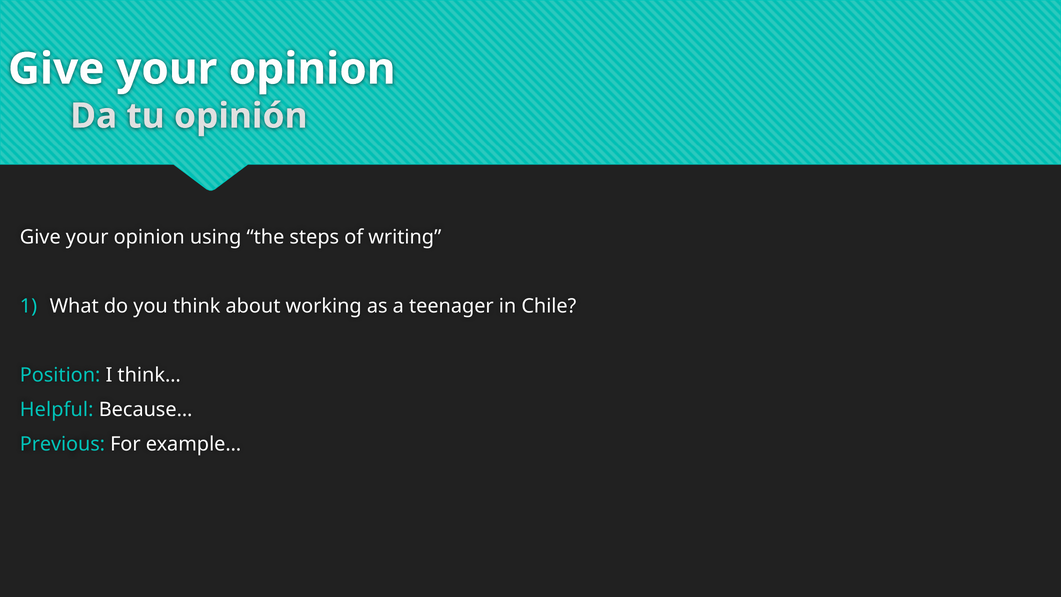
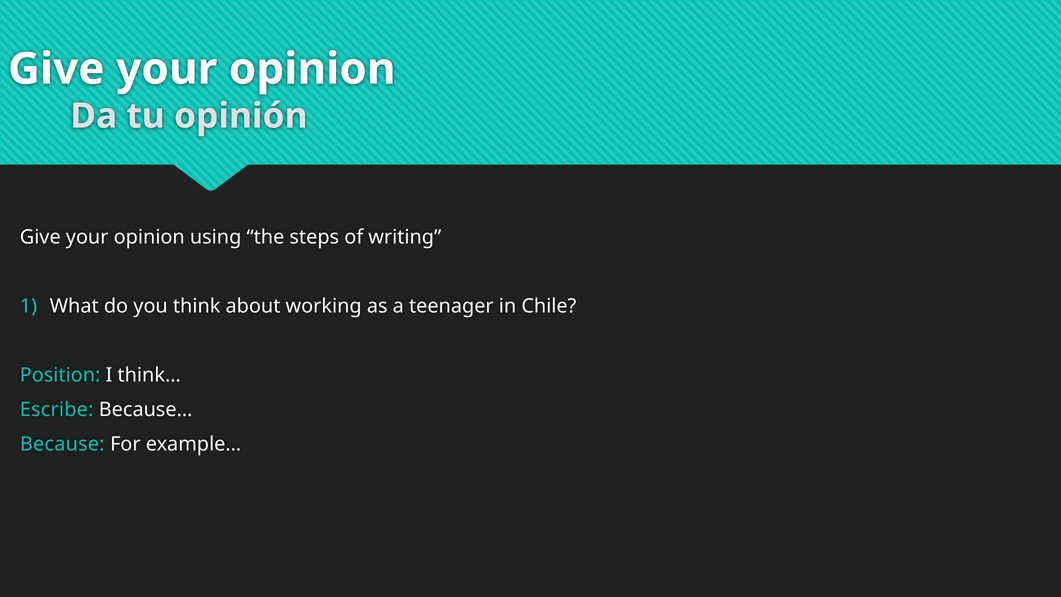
Helpful: Helpful -> Escribe (57, 409)
Previous: Previous -> Because (62, 444)
